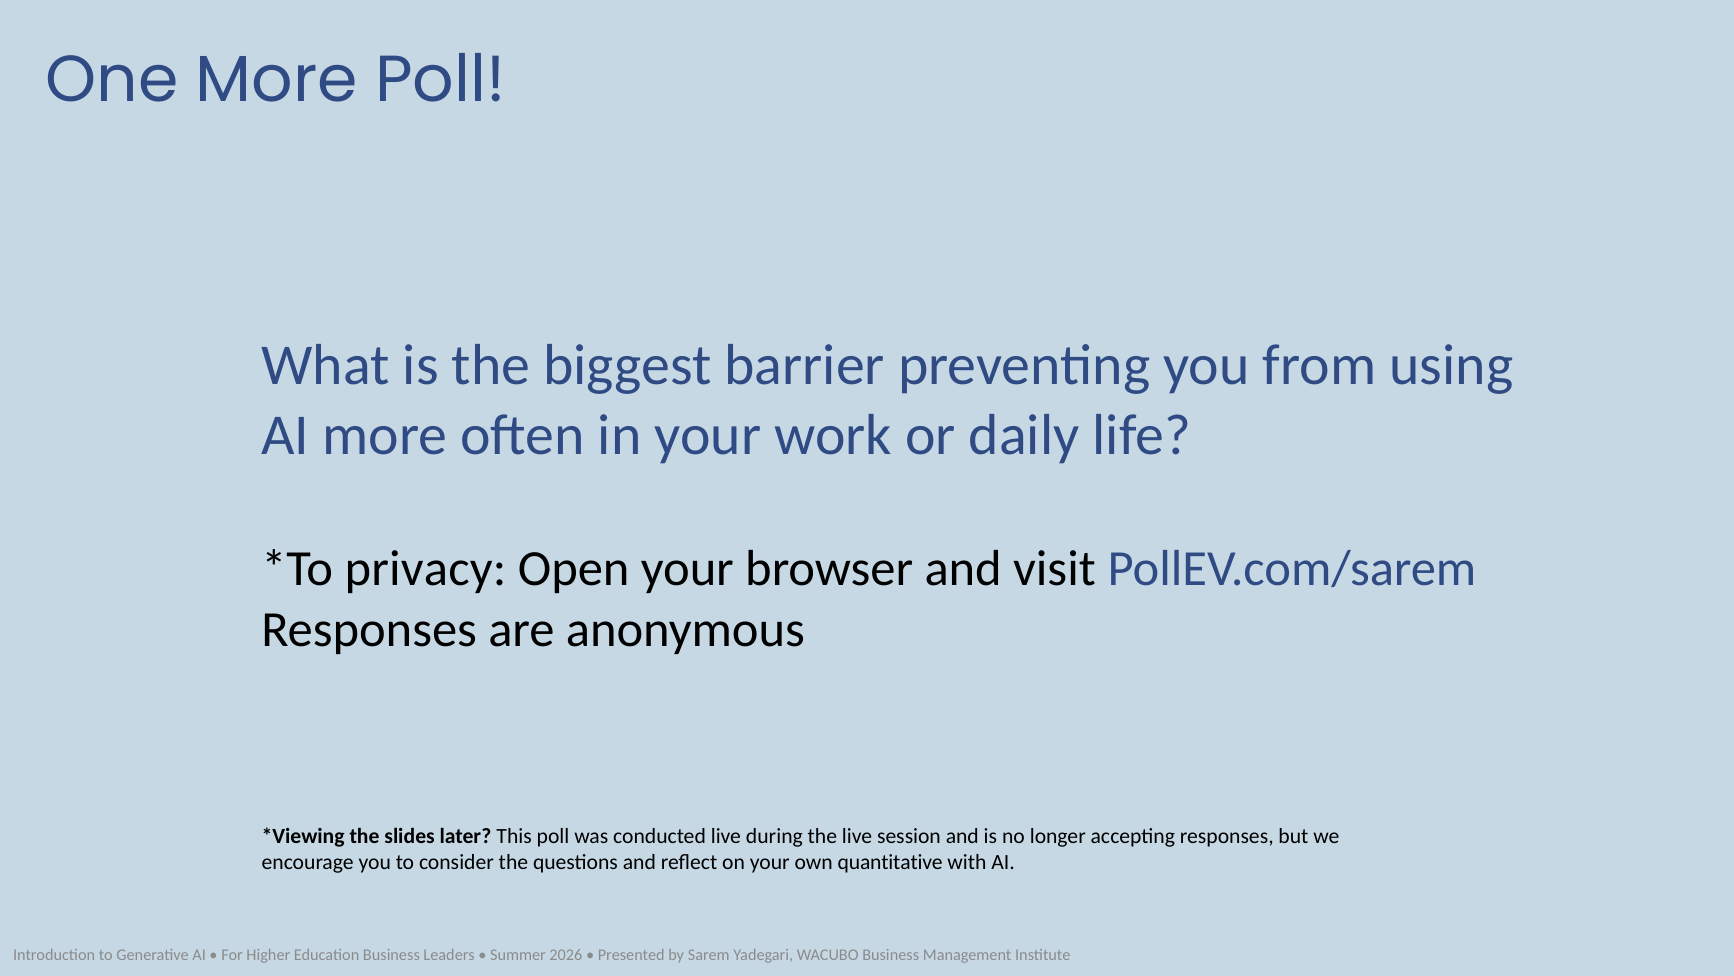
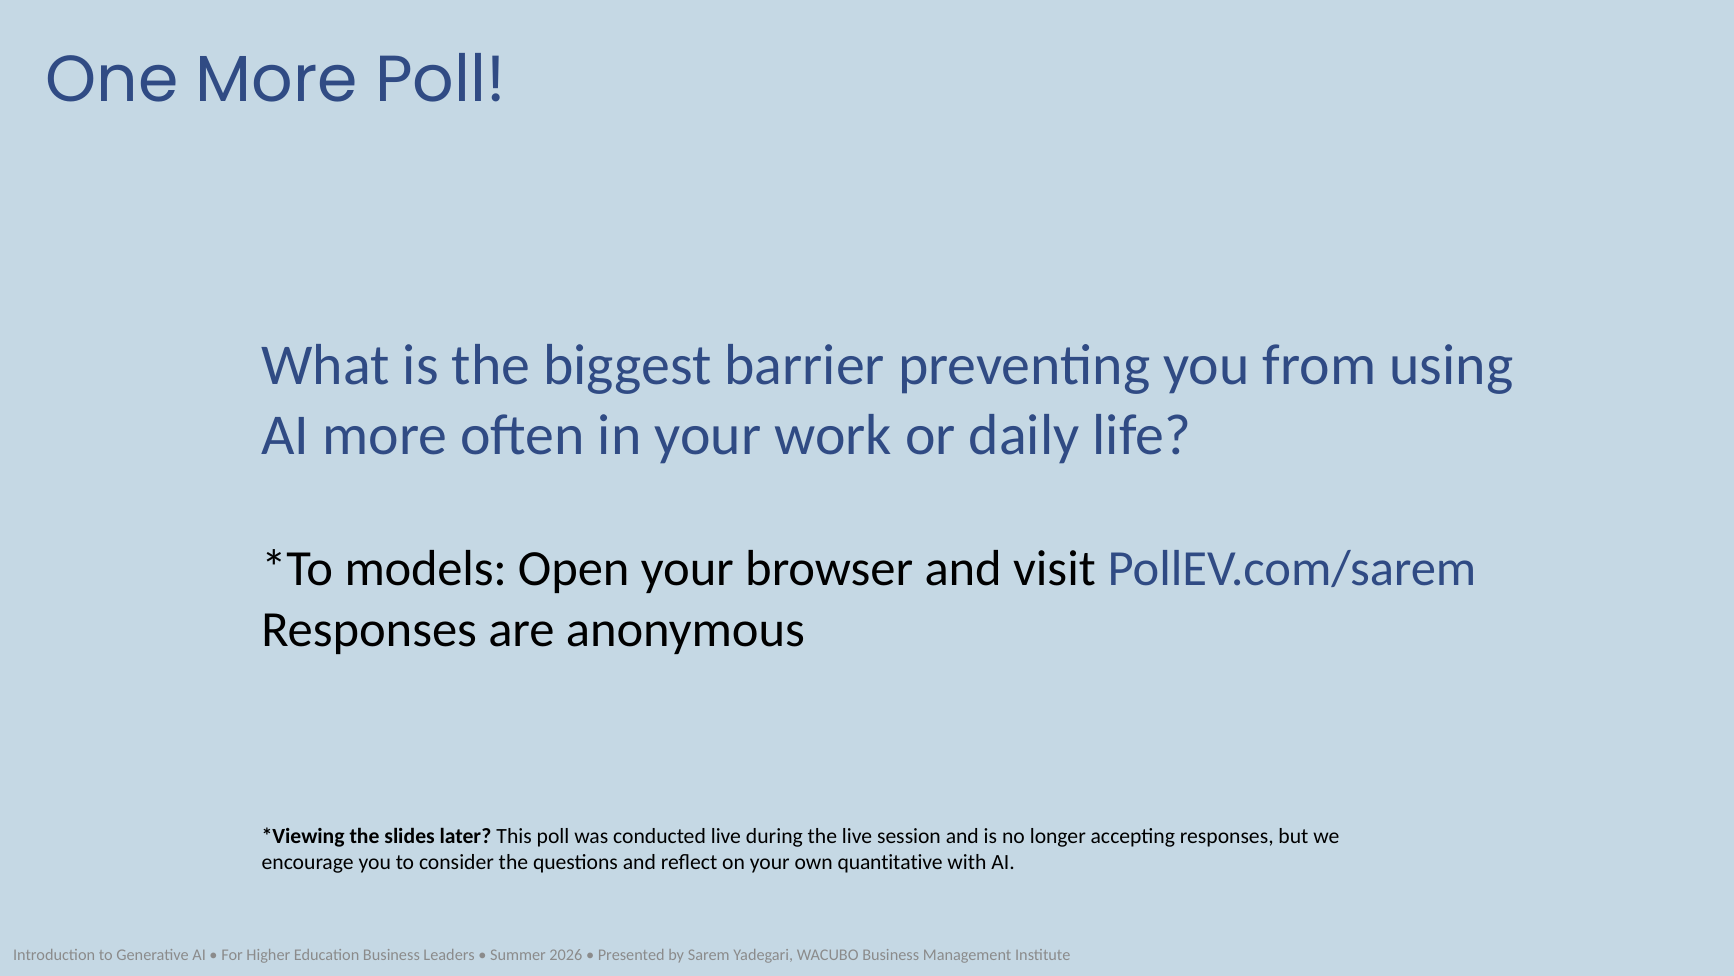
privacy: privacy -> models (426, 569)
